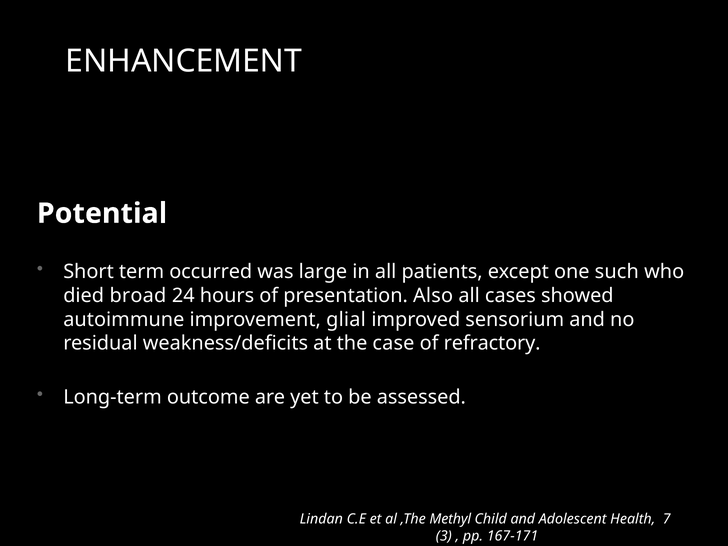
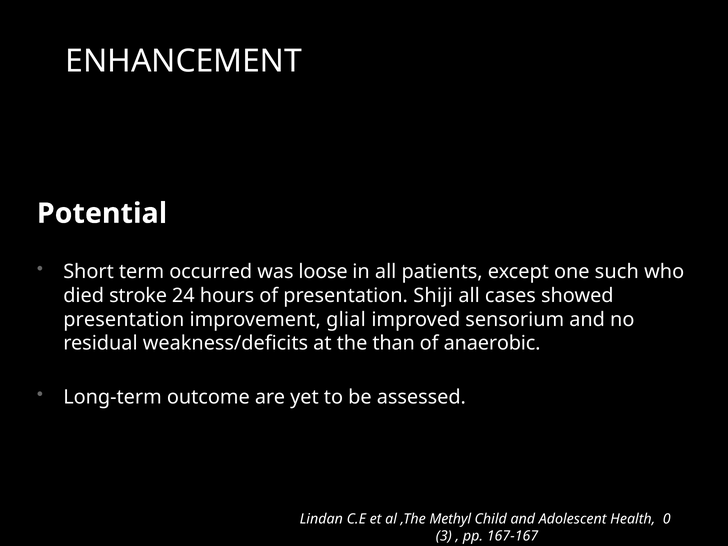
large: large -> loose (323, 272)
broad: broad -> stroke (138, 296)
Also: Also -> Shiji (433, 296)
autoimmune: autoimmune -> presentation (124, 320)
case: case -> than (394, 343)
refractory: refractory -> anaerobic (492, 343)
7: 7 -> 0 (667, 519)
167-171: 167-171 -> 167-167 (513, 536)
